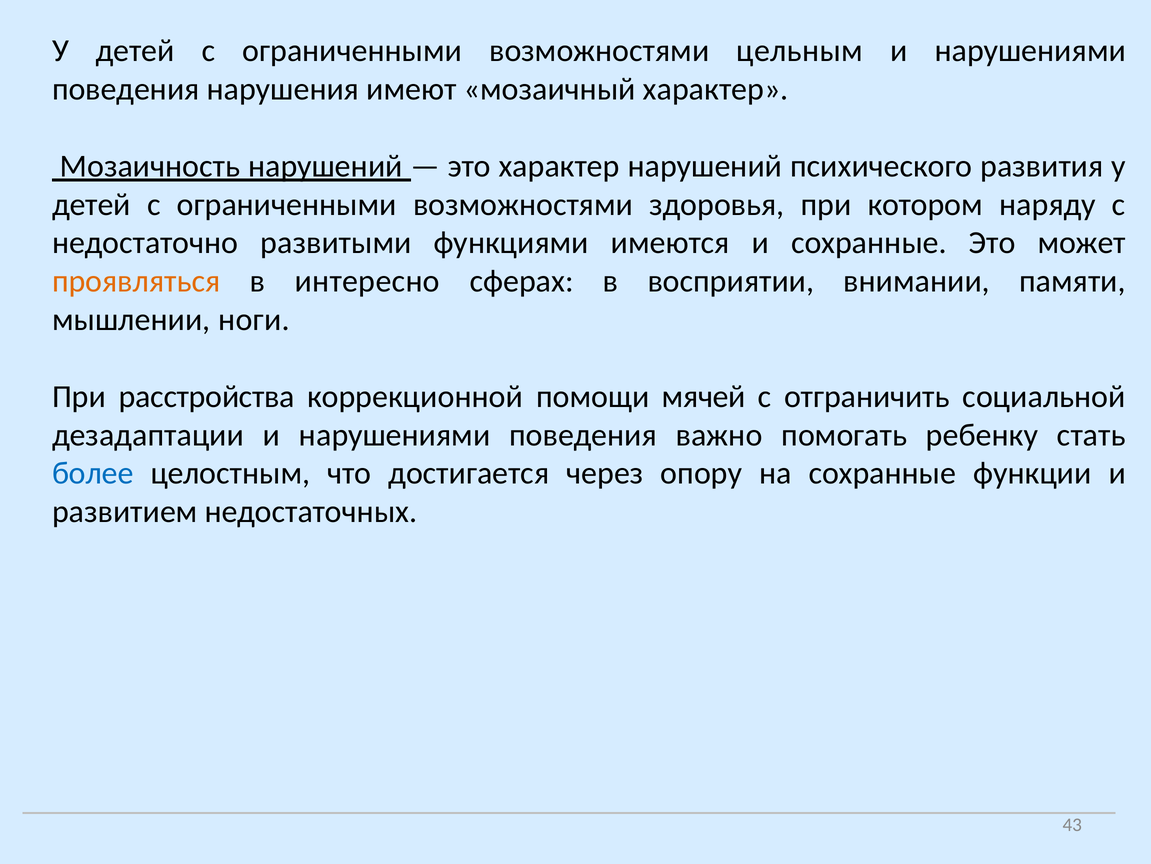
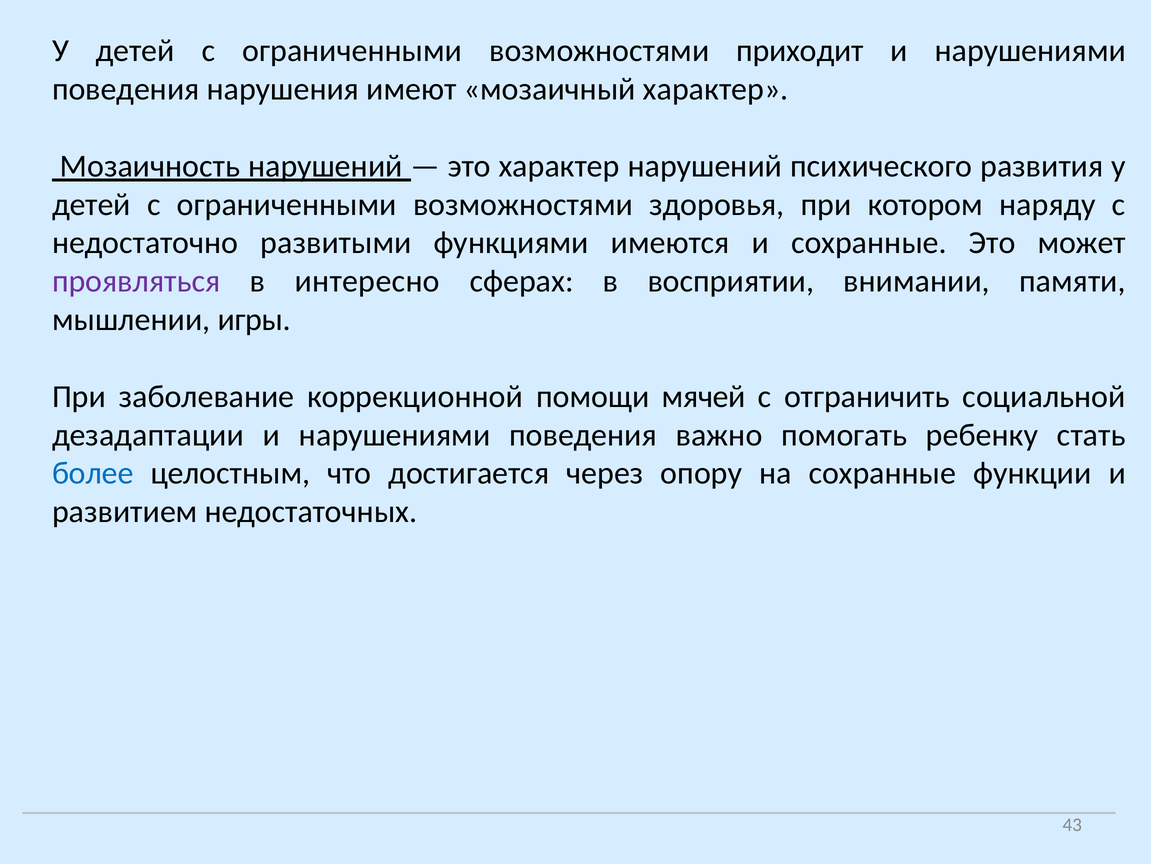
цельным: цельным -> приходит (800, 51)
проявляться colour: orange -> purple (136, 281)
ноги: ноги -> игры (254, 319)
расстройства: расстройства -> заболевание (207, 396)
